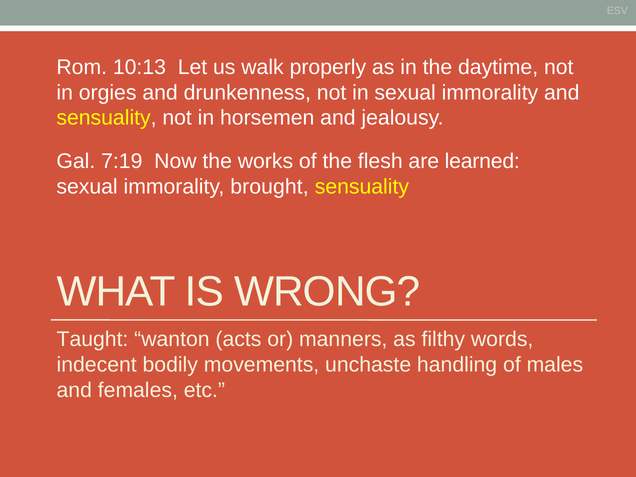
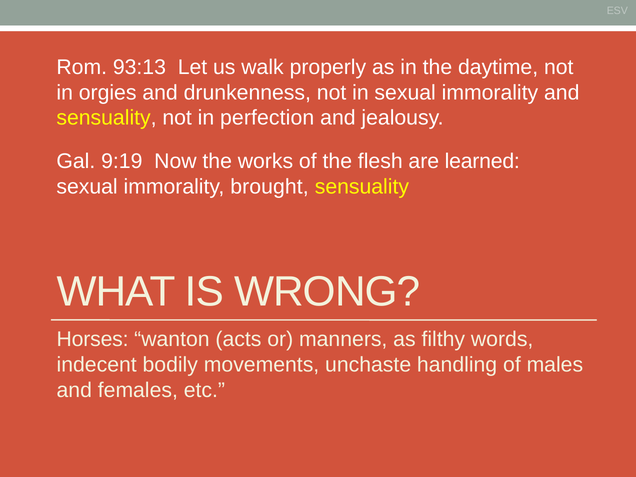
10:13: 10:13 -> 93:13 (139, 67)
horsemen: horsemen -> perfection (267, 118)
7:19: 7:19 -> 9:19 (122, 161)
Taught: Taught -> Horses (93, 339)
